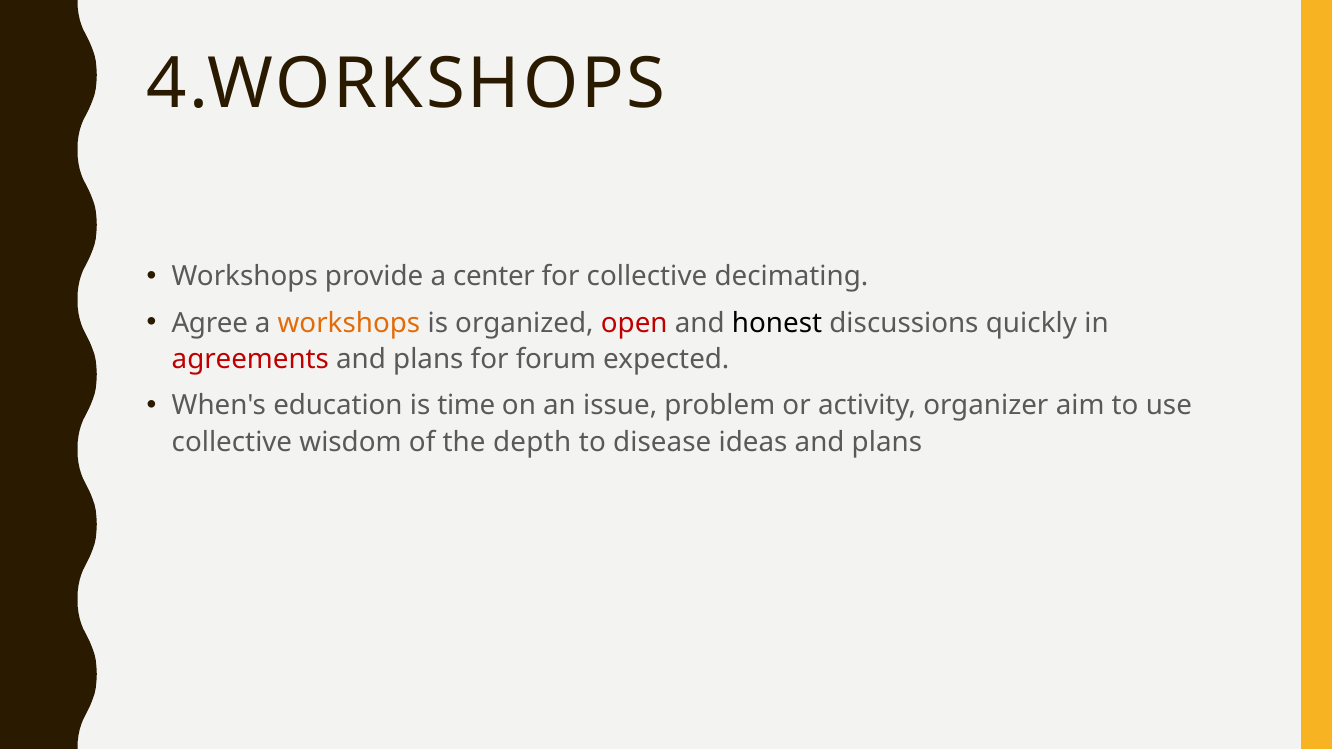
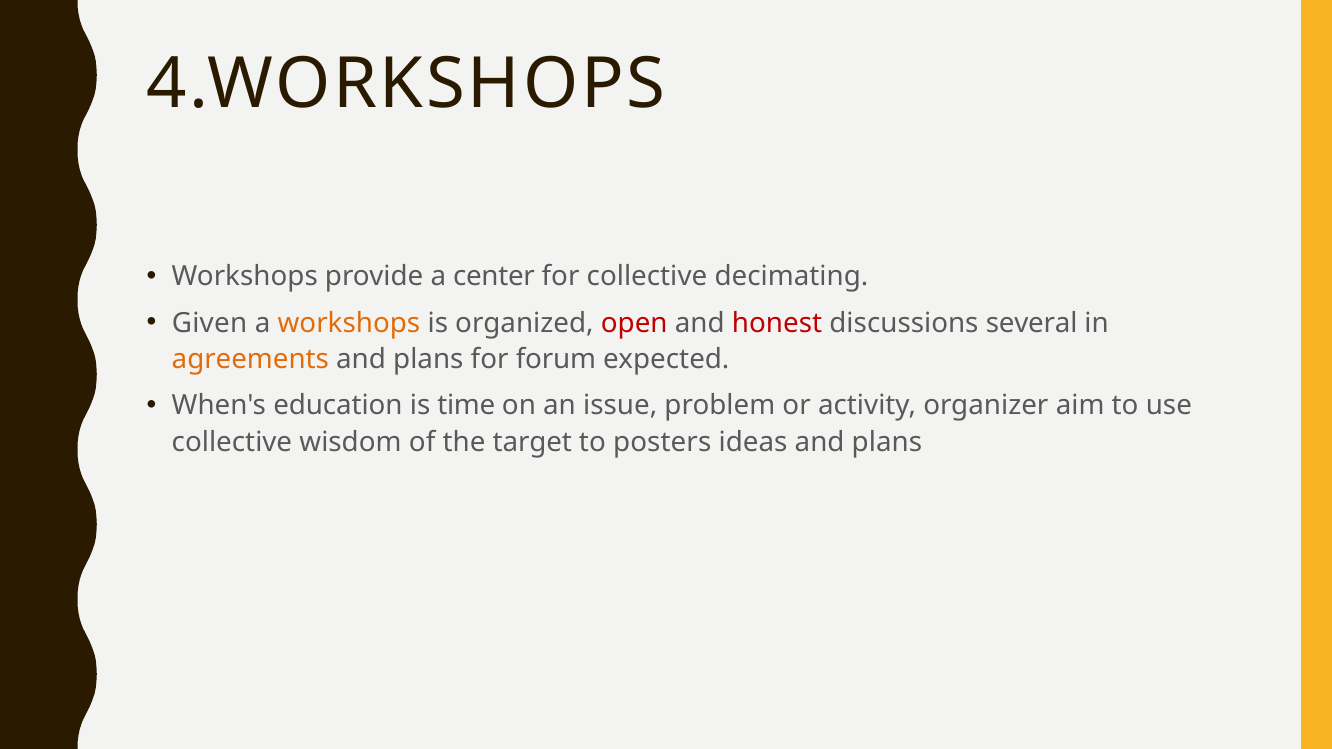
Agree: Agree -> Given (209, 323)
honest colour: black -> red (777, 323)
quickly: quickly -> several (1032, 323)
agreements colour: red -> orange (250, 360)
depth: depth -> target (532, 443)
disease: disease -> posters (662, 443)
